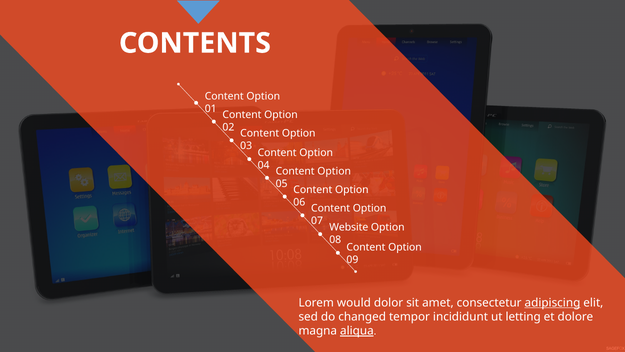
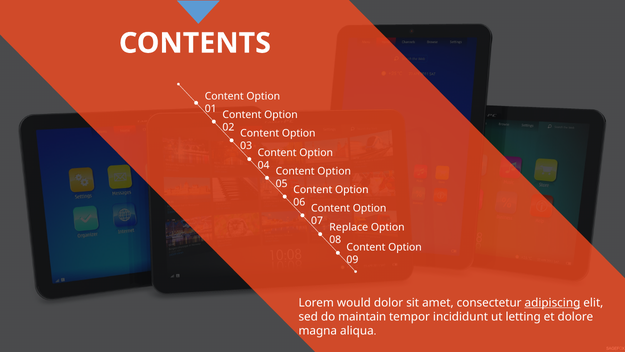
Website: Website -> Replace (349, 227)
changed: changed -> maintain (362, 316)
aliqua underline: present -> none (357, 330)
